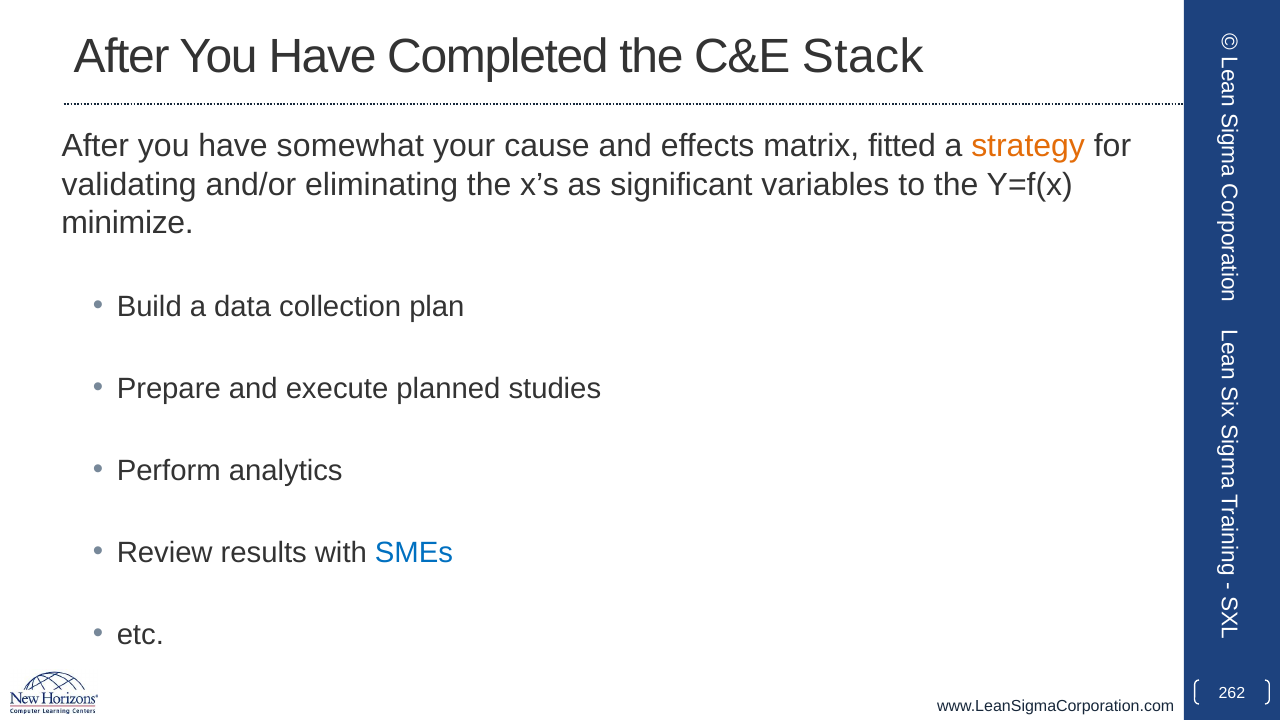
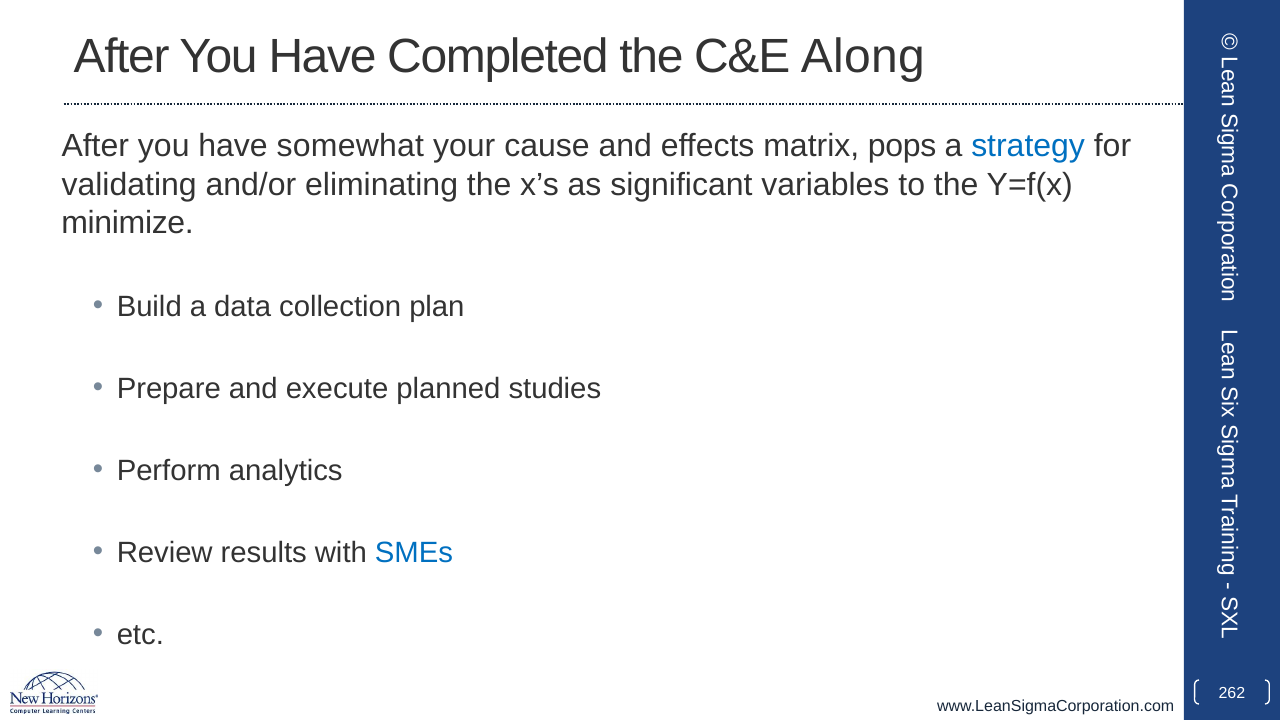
Stack: Stack -> Along (863, 57)
fitted: fitted -> pops (902, 146)
strategy colour: orange -> blue (1028, 146)
